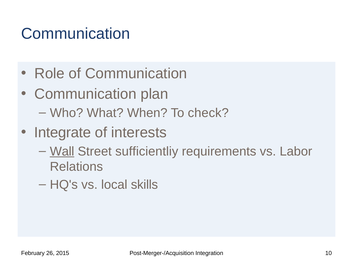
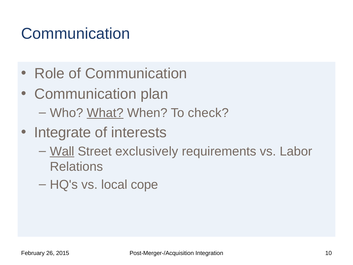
What underline: none -> present (105, 113)
sufficientliy: sufficientliy -> exclusively (147, 151)
skills: skills -> cope (144, 184)
